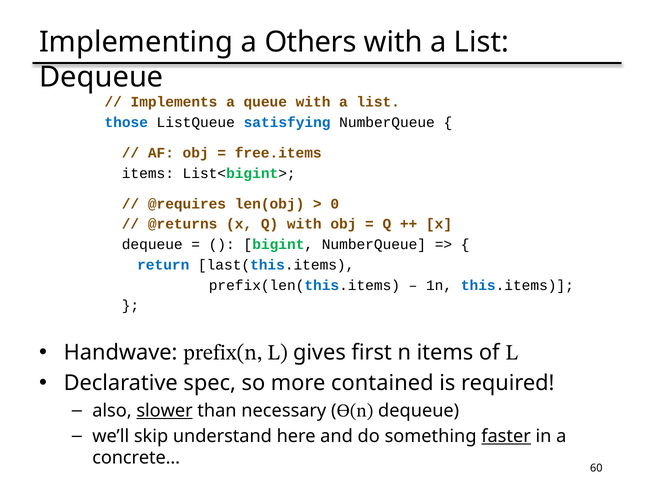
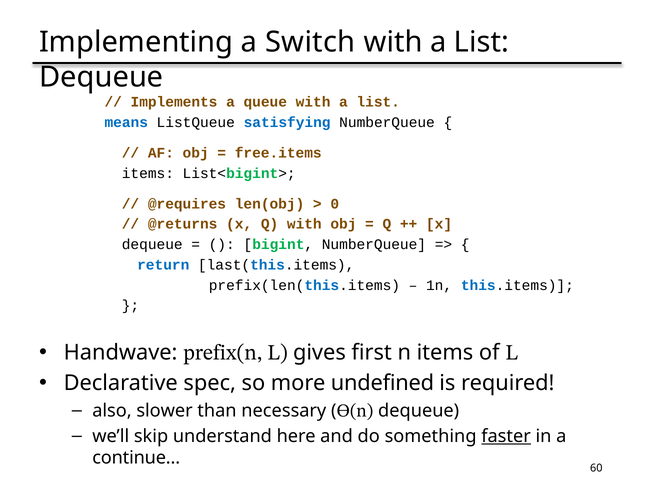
Others: Others -> Switch (310, 42)
those: those -> means (126, 122)
contained: contained -> undefined (382, 383)
slower underline: present -> none (165, 410)
concrete: concrete -> continue (136, 457)
